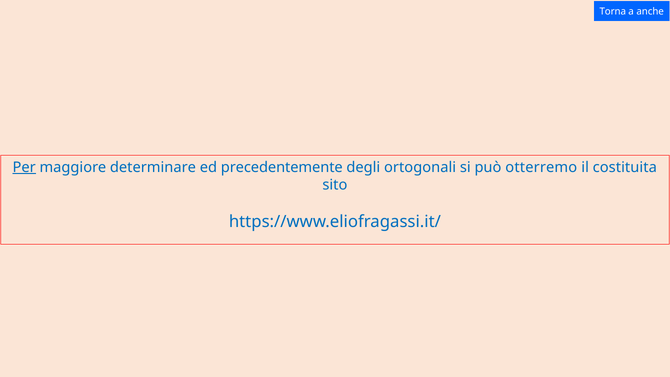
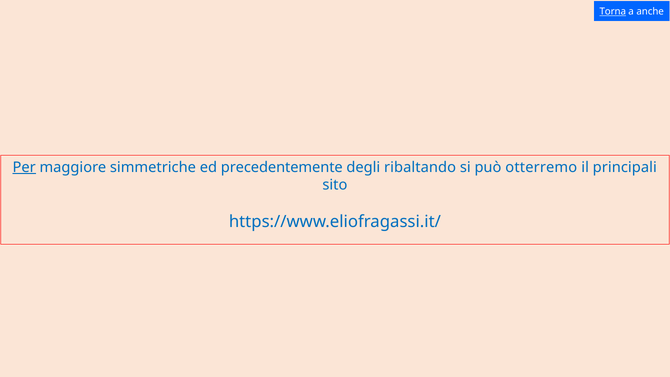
Torna underline: none -> present (613, 12)
determinare: determinare -> simmetriche (153, 167)
ortogonali: ortogonali -> ribaltando (420, 167)
costituita: costituita -> principali (625, 167)
